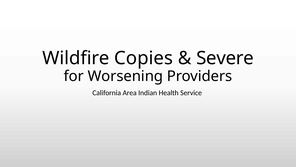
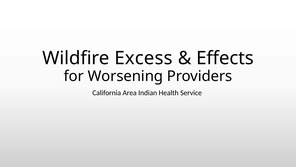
Copies: Copies -> Excess (143, 58)
Severe: Severe -> Effects (225, 58)
